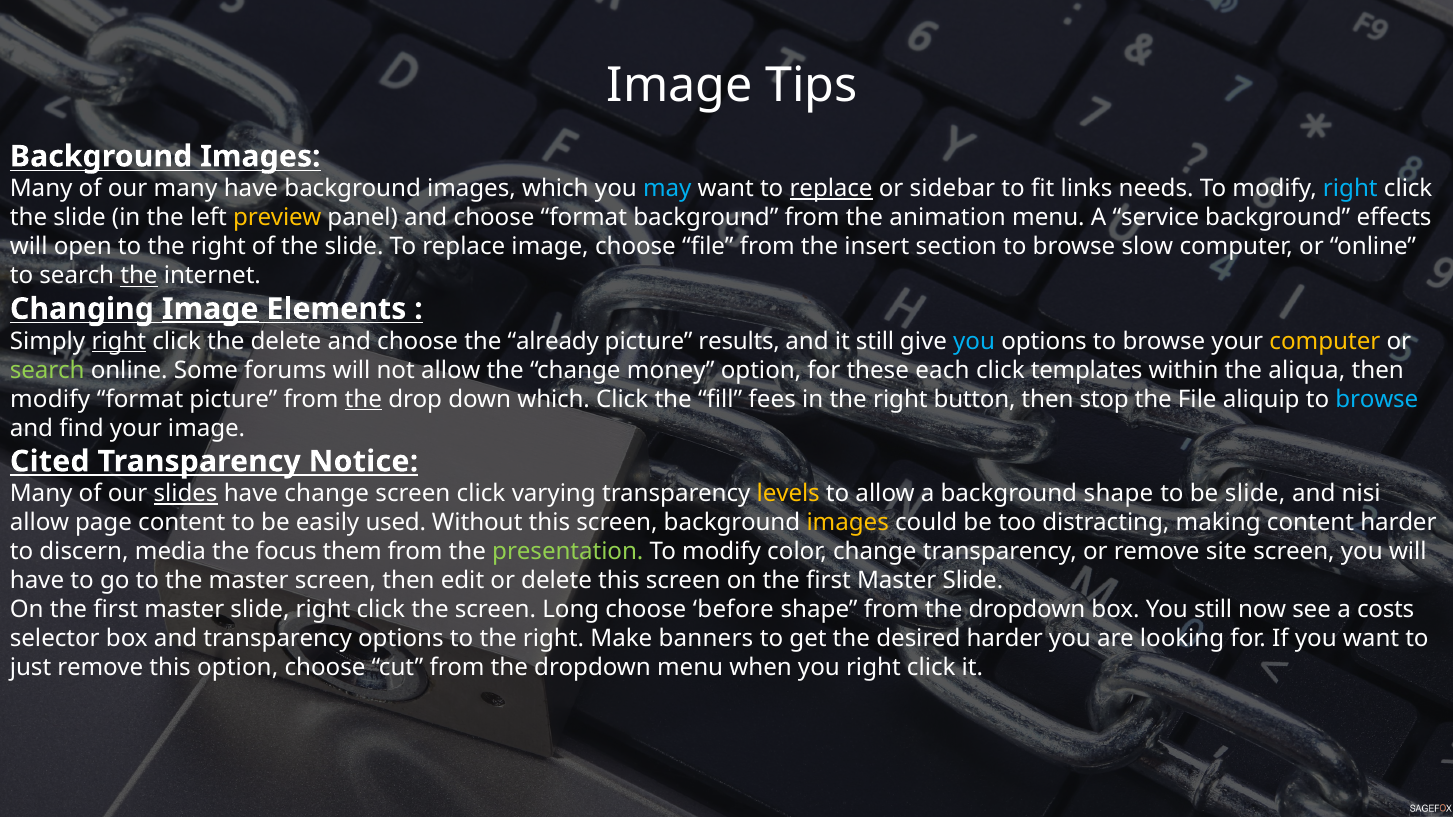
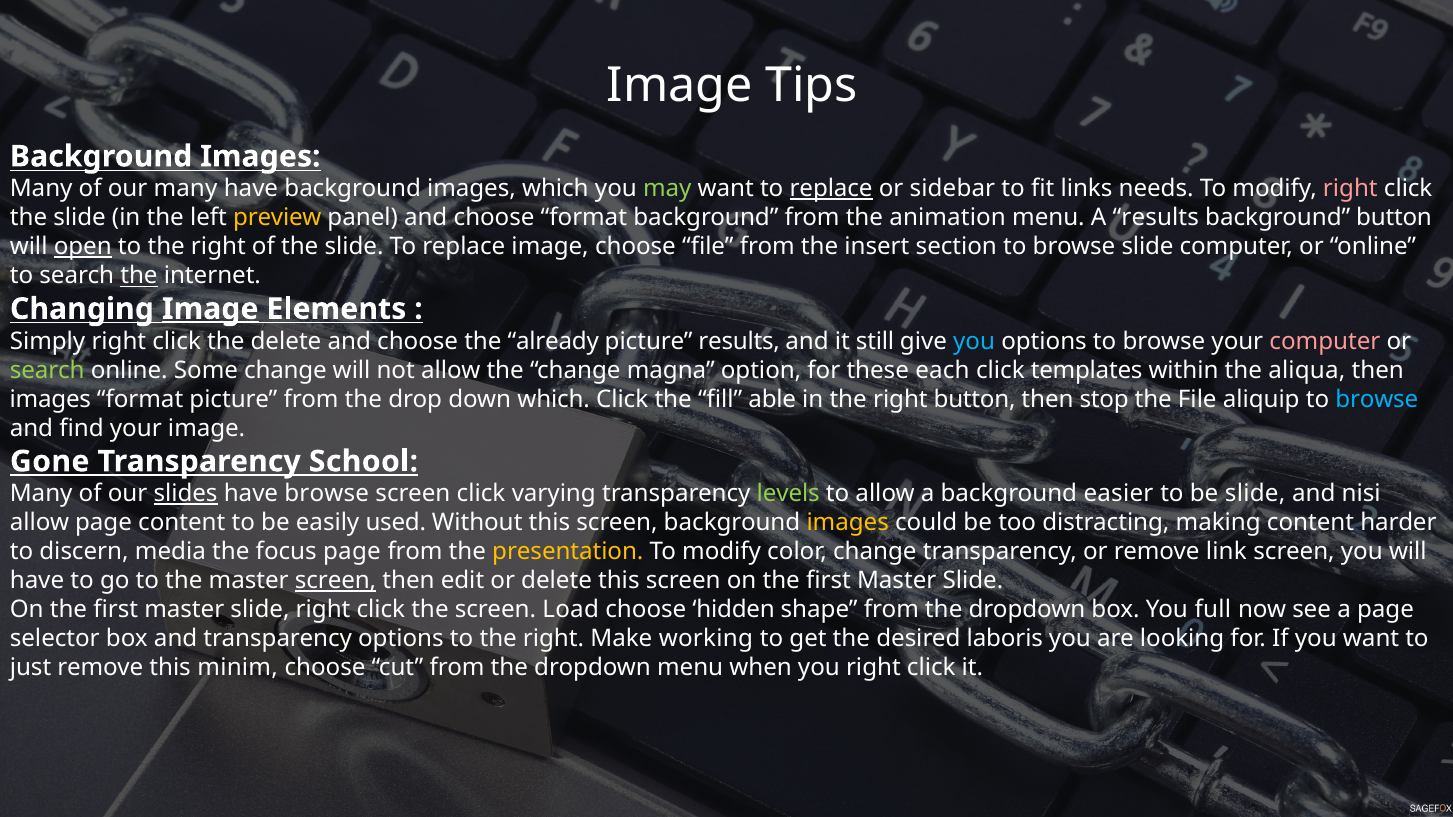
may colour: light blue -> light green (667, 189)
right colour: light blue -> pink (1350, 189)
A service: service -> results (1156, 218)
background effects: effects -> button (1394, 218)
open underline: none -> present (83, 247)
browse slow: slow -> slide (1147, 247)
right underline: present -> none (119, 341)
computer colour: yellow -> pink (1325, 341)
Some forums: forums -> change (285, 370)
money: money -> magna (671, 370)
modify: modify -> images (50, 399)
the underline: present -> none (363, 399)
fees: fees -> able (772, 399)
Cited: Cited -> Gone (50, 462)
Notice: Notice -> School (363, 462)
have change: change -> browse (327, 494)
levels colour: yellow -> light green (788, 494)
background shape: shape -> easier (1118, 494)
focus them: them -> page (352, 552)
presentation colour: light green -> yellow (568, 552)
site: site -> link (1226, 552)
screen underline: none -> present (336, 581)
Long: Long -> Load (571, 610)
before: before -> hidden (734, 610)
You still: still -> full (1213, 610)
a costs: costs -> page (1385, 610)
banners: banners -> working (706, 639)
desired harder: harder -> laboris (1005, 639)
this option: option -> minim (238, 668)
